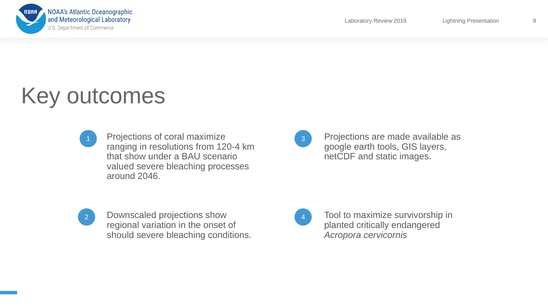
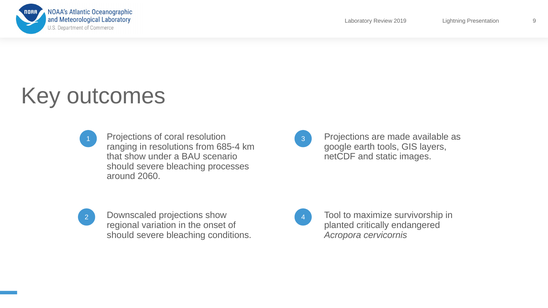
coral maximize: maximize -> resolution (206, 137)
120-4: 120-4 -> 685-4 (228, 147)
valued: valued -> should (120, 167)
2046: 2046 -> 2060 (149, 176)
